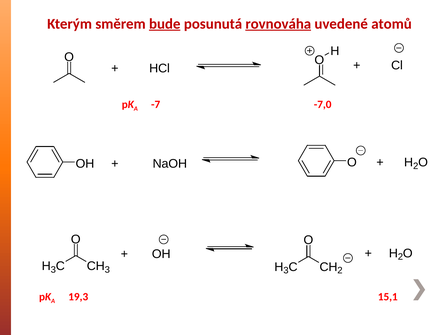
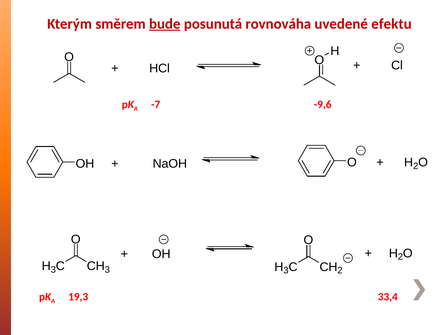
rovnováha underline: present -> none (278, 24)
atomů: atomů -> efektu (391, 24)
-7,0: -7,0 -> -9,6 (323, 104)
15,1: 15,1 -> 33,4 (388, 297)
